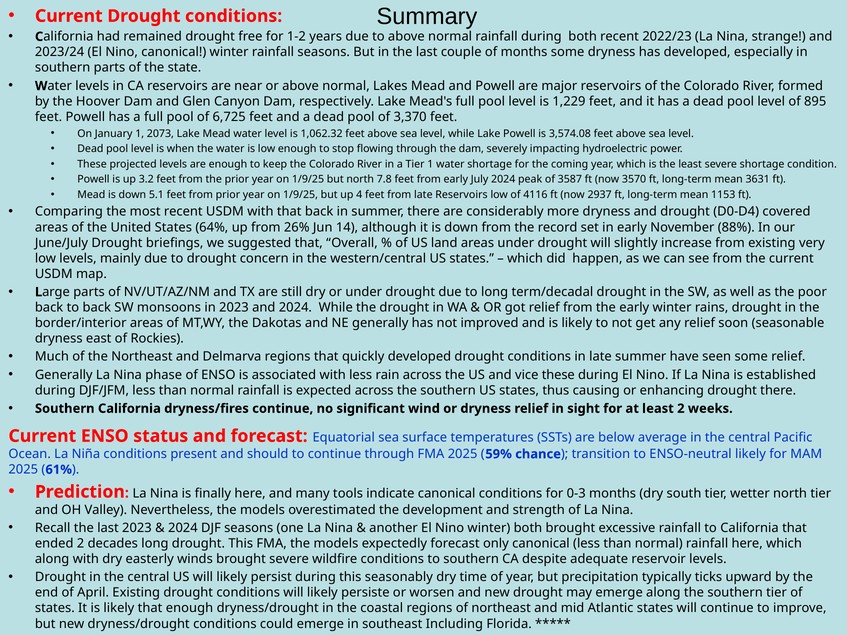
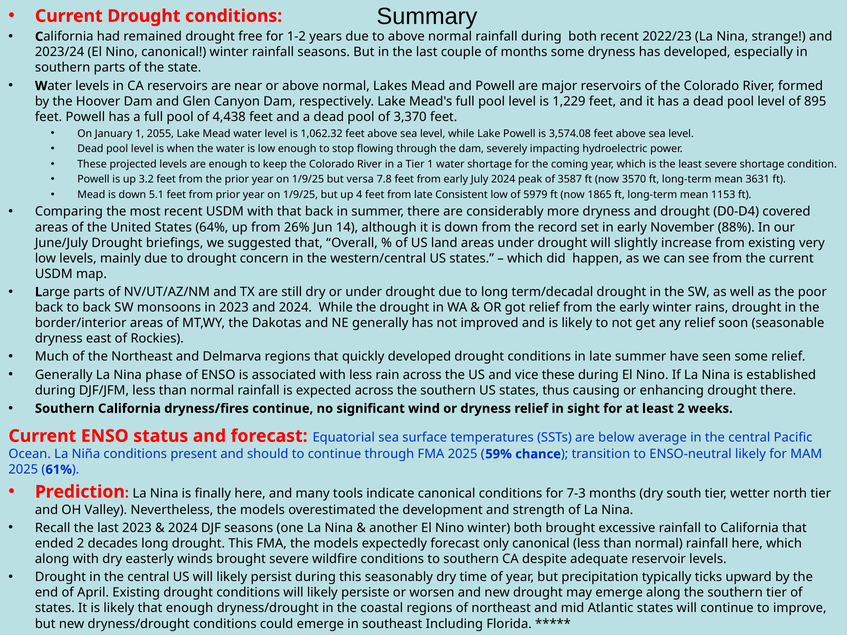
6,725: 6,725 -> 4,438 (229, 117)
2073: 2073 -> 2055 (160, 134)
but north: north -> versa (360, 180)
late Reservoirs: Reservoirs -> Consistent (461, 195)
4116: 4116 -> 5979 (535, 195)
2937: 2937 -> 1865 (600, 195)
0-3: 0-3 -> 7-3 (576, 494)
